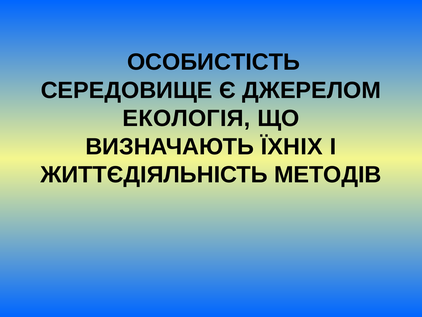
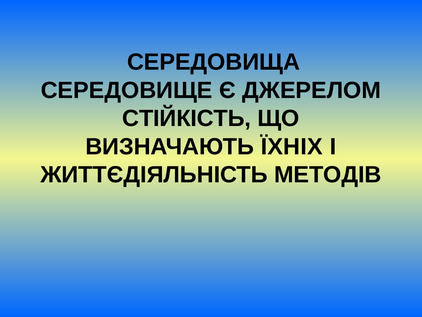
ОСОБИСТІСТЬ: ОСОБИСТІСТЬ -> СЕРЕДОВИЩА (213, 62)
ЕКОЛОГІЯ: ЕКОЛОГІЯ -> СТІЙКІСТЬ (187, 118)
